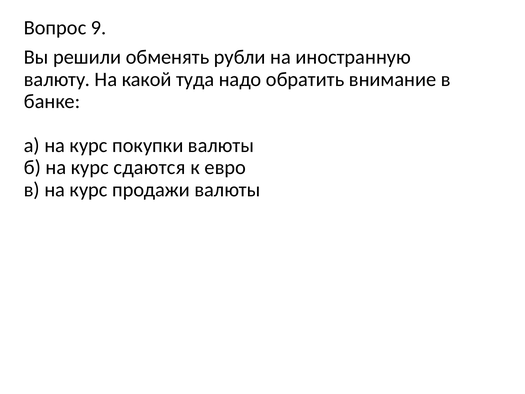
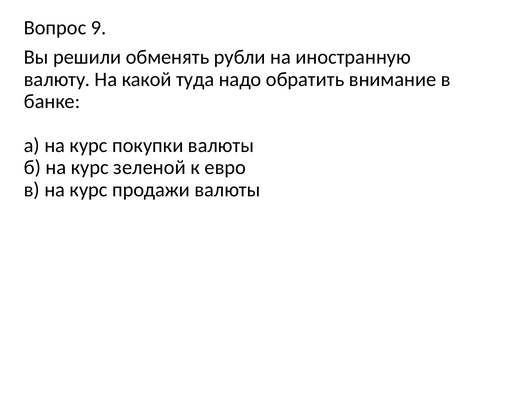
сдаются: сдаются -> зеленой (150, 167)
